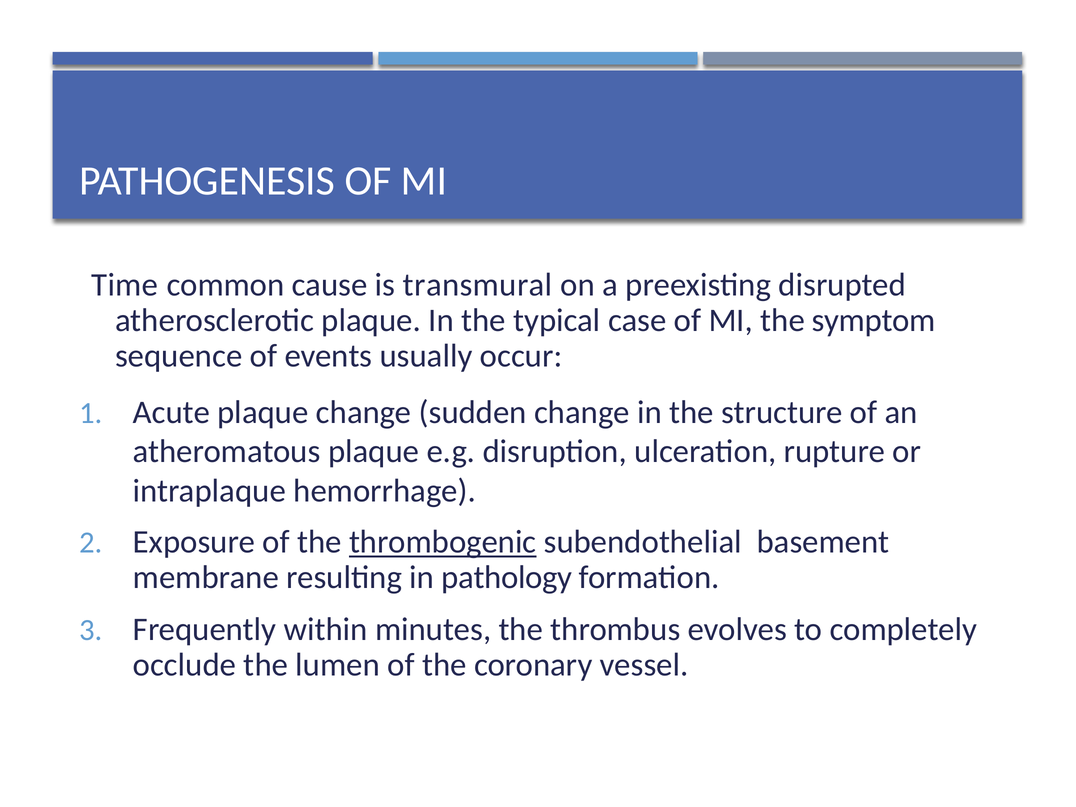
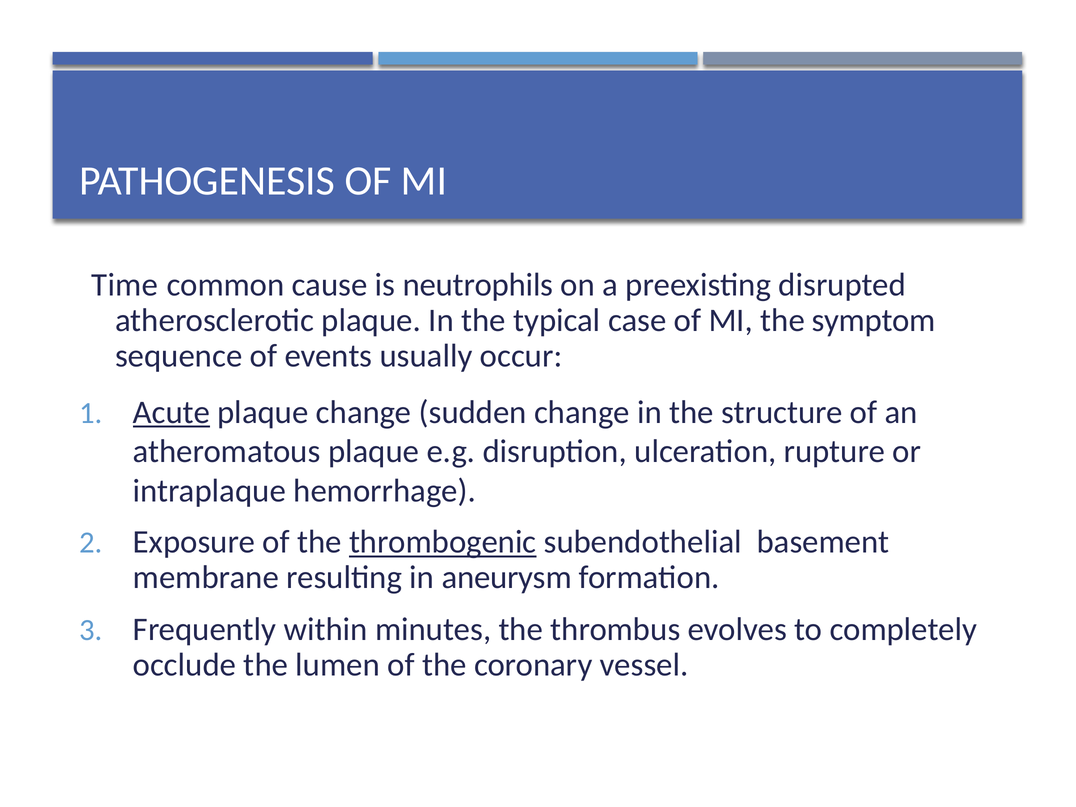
transmural: transmural -> neutrophils (478, 285)
Acute underline: none -> present (171, 412)
pathology: pathology -> aneurysm (507, 578)
